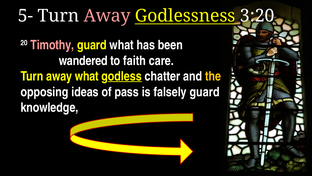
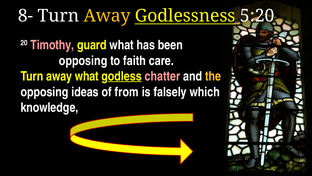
5-: 5- -> 8- (26, 16)
Away colour: pink -> yellow (107, 16)
3:20: 3:20 -> 5:20 (257, 16)
wandered: wandered -> opposing (83, 61)
chatter colour: white -> pink (162, 76)
pass: pass -> from (127, 92)
falsely guard: guard -> which (205, 92)
